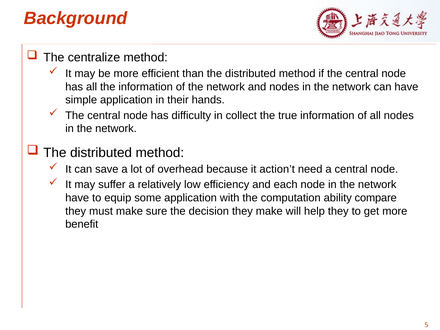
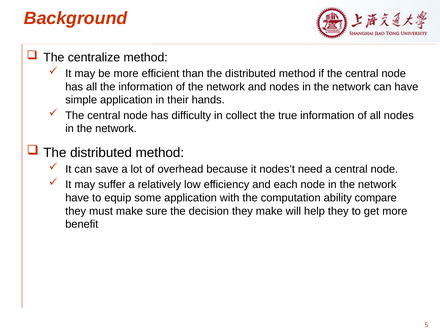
action’t: action’t -> nodes’t (277, 169)
